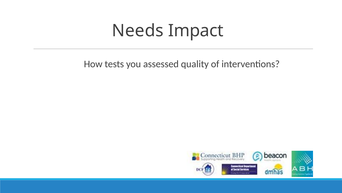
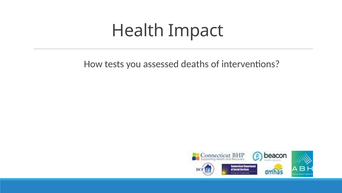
Needs: Needs -> Health (138, 31)
quality: quality -> deaths (195, 64)
